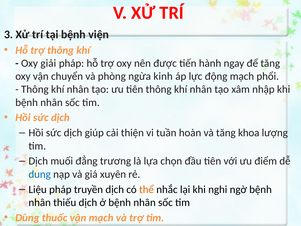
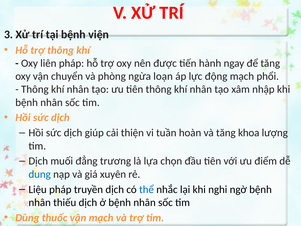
giải: giải -> liên (48, 63)
kinh: kinh -> loạn (163, 76)
thể colour: orange -> blue (147, 189)
